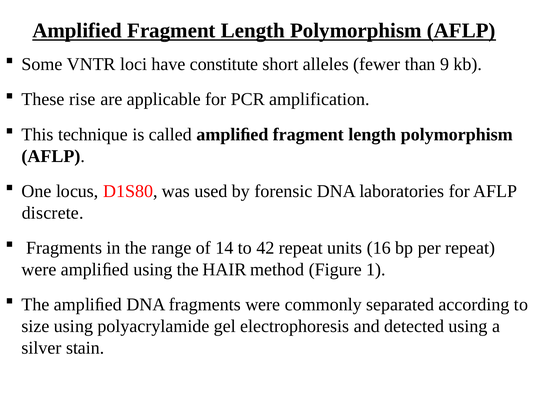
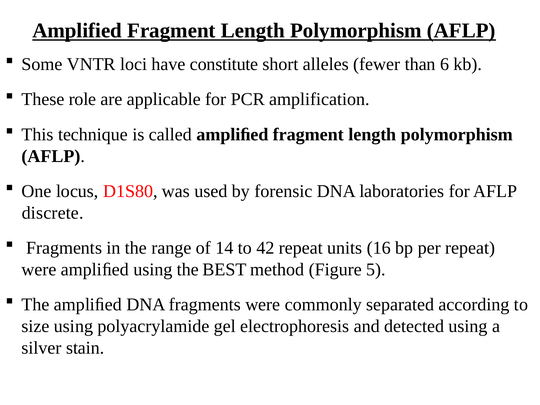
9: 9 -> 6 (445, 64)
rise: rise -> role (83, 99)
HAIR: HAIR -> BEST (224, 269)
1: 1 -> 5 (376, 269)
